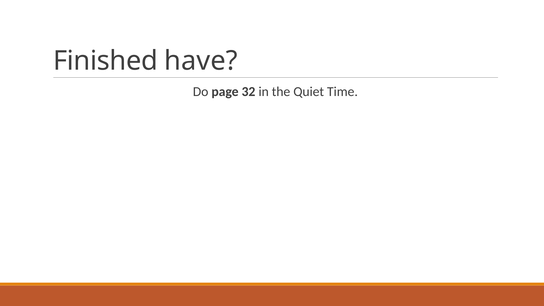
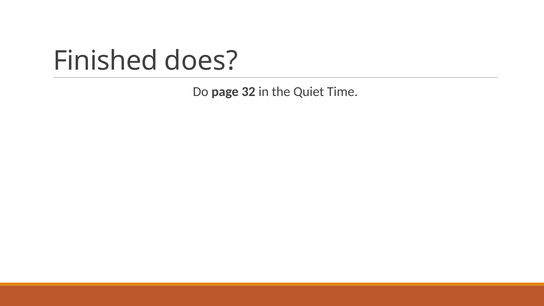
have: have -> does (201, 61)
